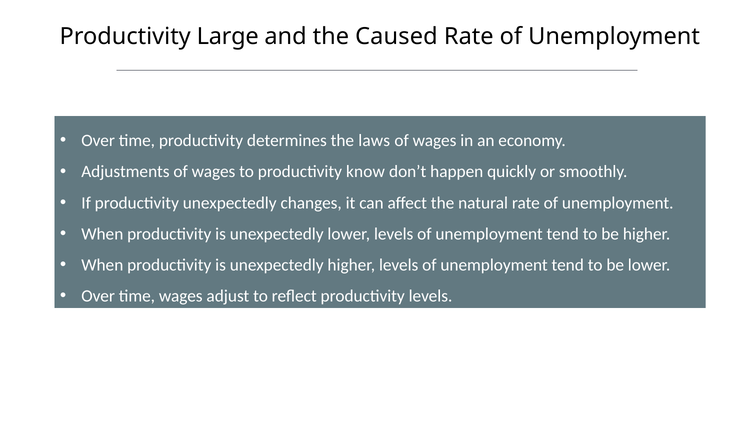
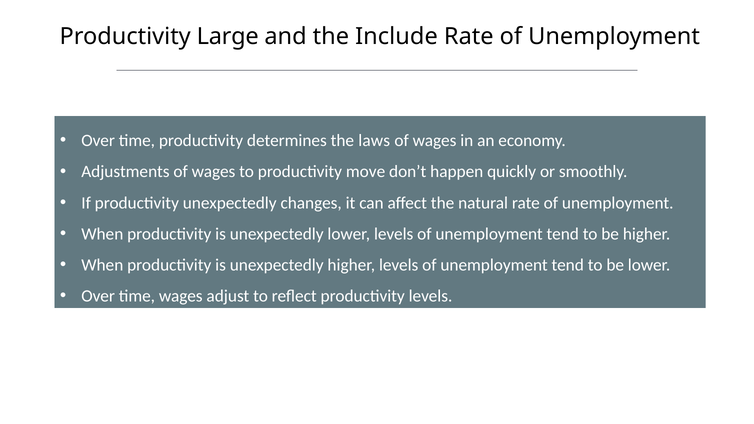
Caused: Caused -> Include (396, 36)
know: know -> move (366, 172)
